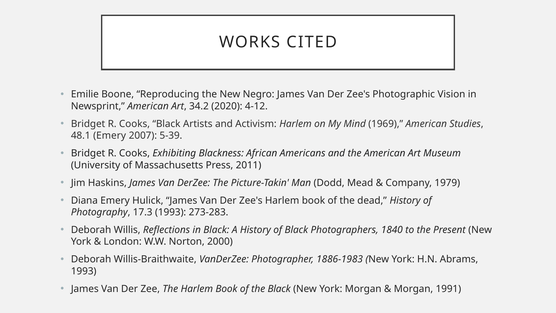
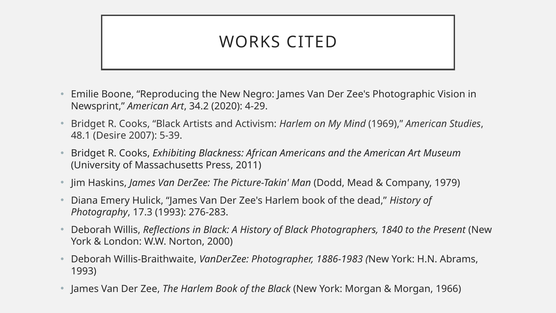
4-12: 4-12 -> 4-29 (256, 106)
48.1 Emery: Emery -> Desire (110, 136)
273-283: 273-283 -> 276-283 (209, 212)
1991: 1991 -> 1966 (448, 289)
